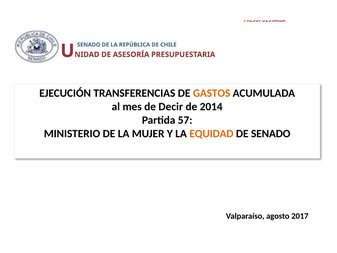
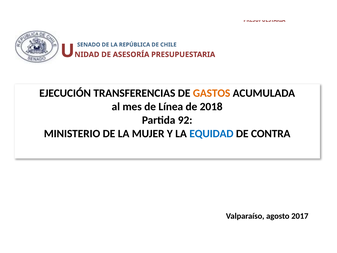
Decir: Decir -> Línea (171, 107)
2014: 2014 -> 2018 (211, 107)
57: 57 -> 92 (185, 120)
EQUIDAD colour: orange -> blue (211, 134)
DE SENADO: SENADO -> CONTRA (271, 134)
